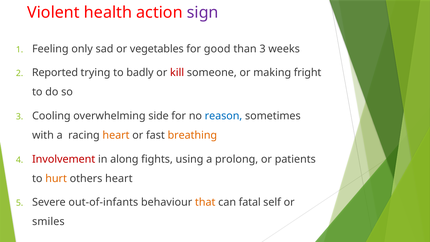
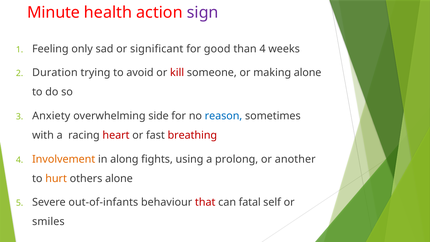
Violent: Violent -> Minute (54, 12)
vegetables: vegetables -> significant (157, 49)
than 3: 3 -> 4 (263, 49)
Reported: Reported -> Duration (55, 73)
badly: badly -> avoid (140, 73)
making fright: fright -> alone (308, 73)
Cooling: Cooling -> Anxiety (51, 116)
heart colour: orange -> red (116, 135)
breathing colour: orange -> red (192, 135)
Involvement colour: red -> orange (64, 159)
patients: patients -> another (295, 159)
others heart: heart -> alone (119, 178)
that colour: orange -> red (205, 202)
